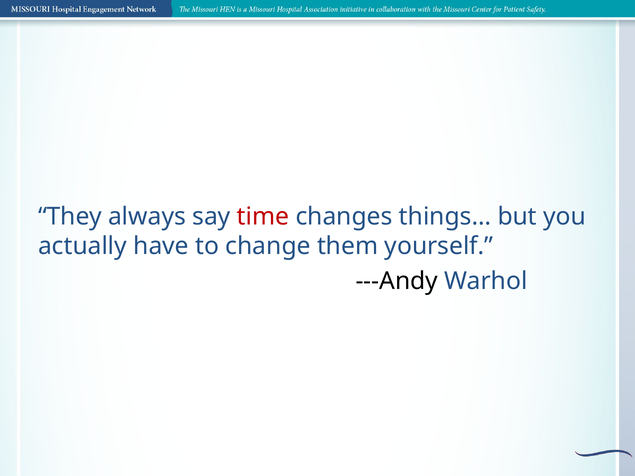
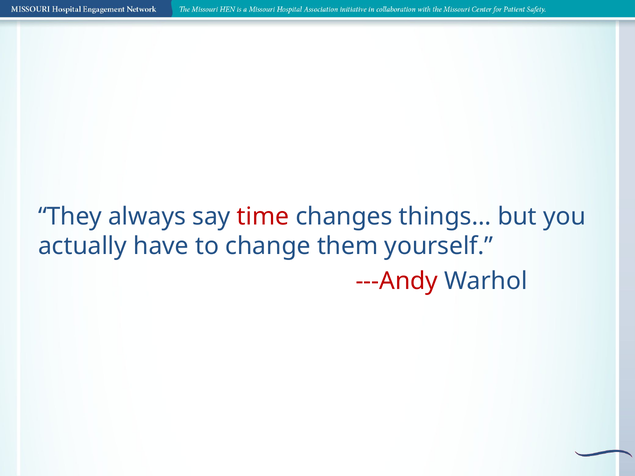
---Andy colour: black -> red (397, 281)
